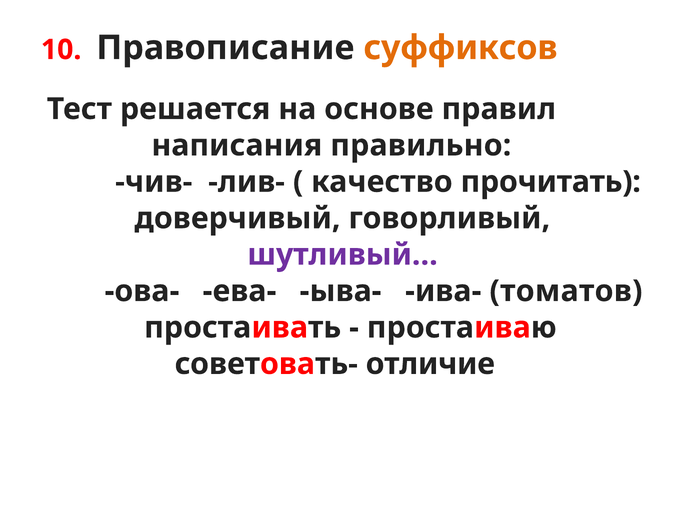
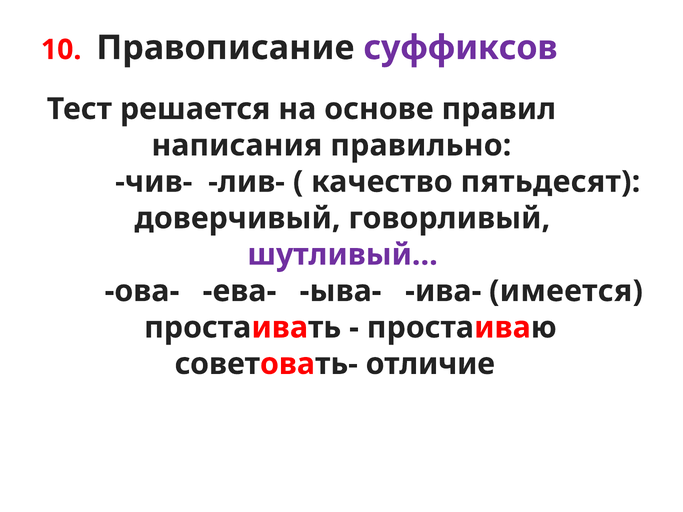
суффиксов colour: orange -> purple (460, 48)
прочитать: прочитать -> пятьдесят (550, 182)
томатов: томатов -> имеется (566, 291)
